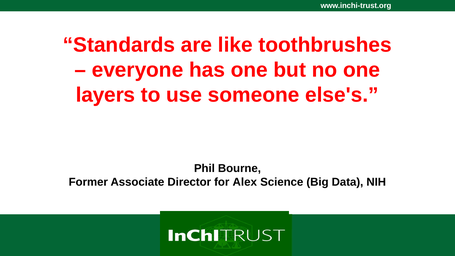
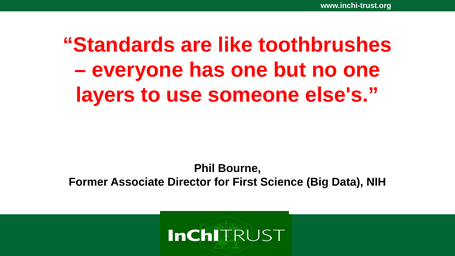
Alex: Alex -> First (245, 182)
